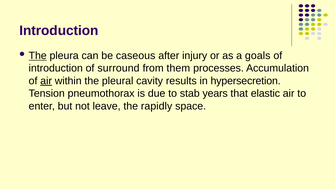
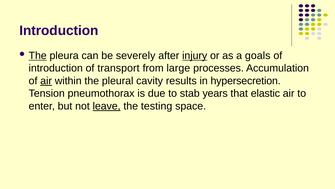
caseous: caseous -> severely (136, 56)
injury underline: none -> present (195, 56)
surround: surround -> transport (118, 68)
them: them -> large (178, 68)
leave underline: none -> present (107, 106)
rapidly: rapidly -> testing (157, 106)
